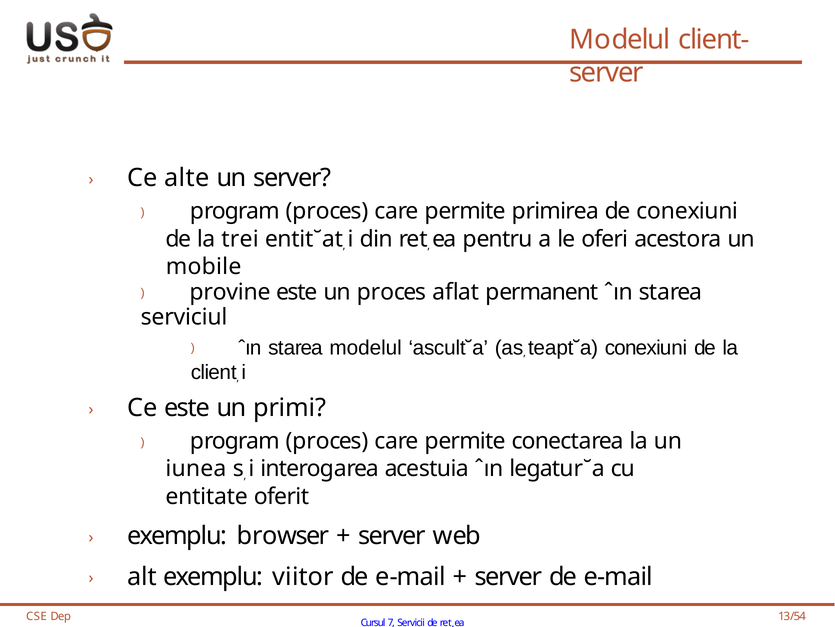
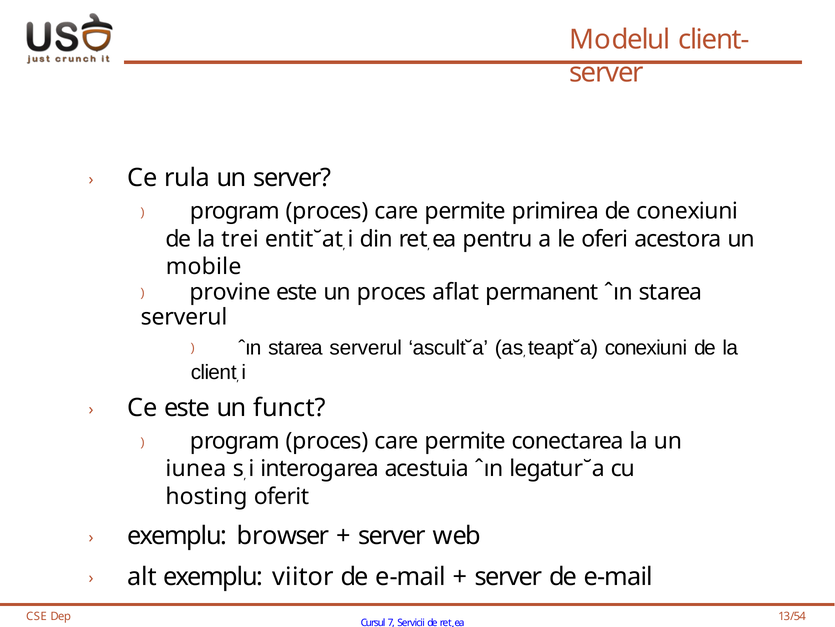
alte: alte -> rula (187, 178)
serviciul: serviciul -> serverul (184, 317)
modelul: modelul -> serverul (366, 348)
primi: primi -> funct (290, 408)
entitate: entitate -> hosting (206, 496)
